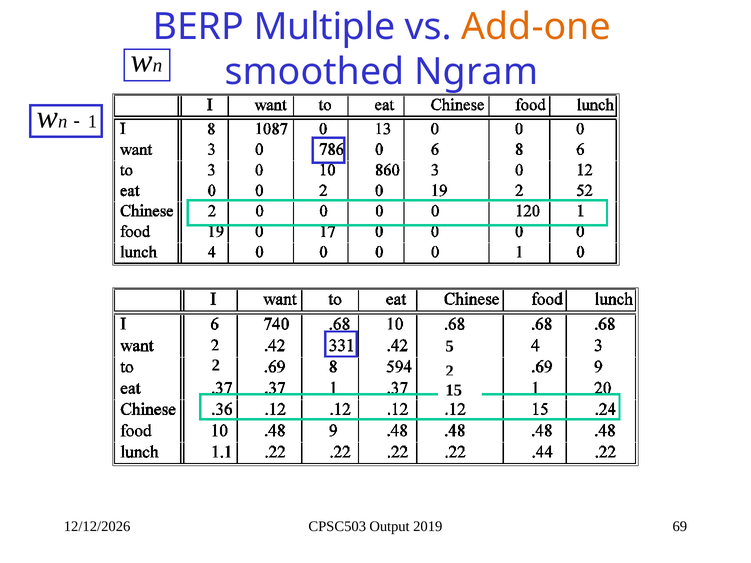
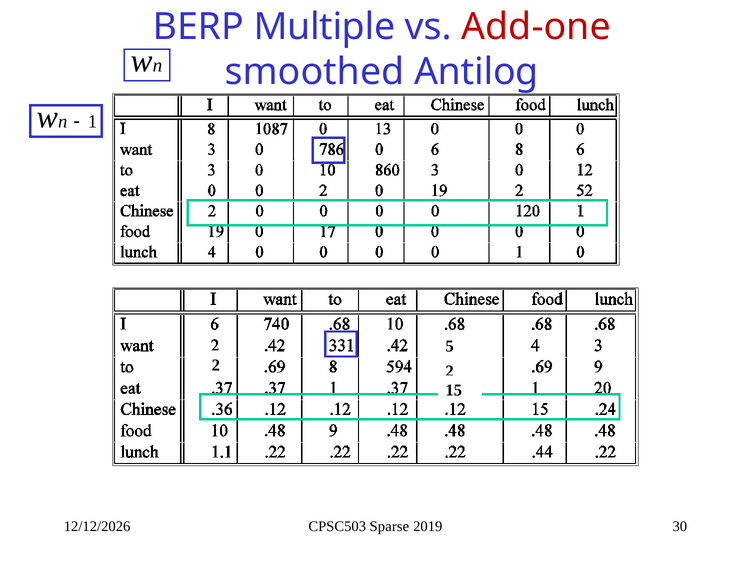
Add-one colour: orange -> red (536, 27)
Ngram: Ngram -> Antilog (476, 72)
Output: Output -> Sparse (389, 527)
69: 69 -> 30 (680, 527)
